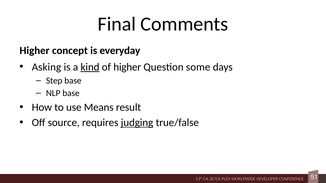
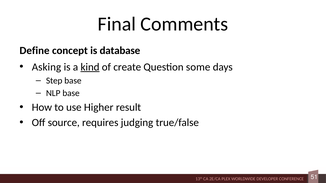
Higher: Higher -> Define (35, 51)
everyday: everyday -> database (120, 51)
of higher: higher -> create (127, 67)
Means: Means -> Higher (99, 108)
judging underline: present -> none (137, 123)
